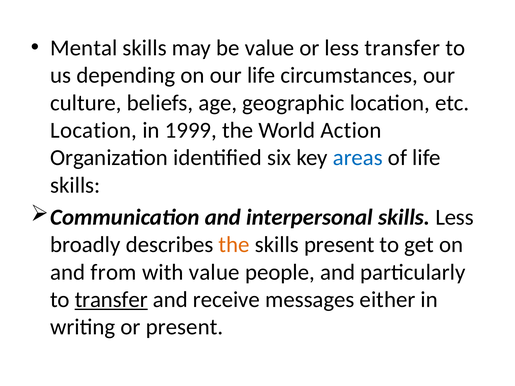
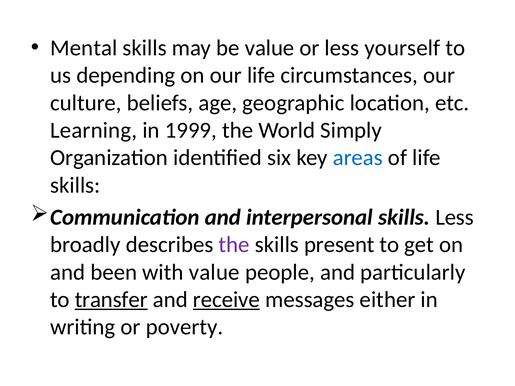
less transfer: transfer -> yourself (402, 48)
Location: Location -> Learning (94, 130)
Action: Action -> Simply (351, 130)
the colour: orange -> purple (234, 245)
from: from -> been (114, 272)
receive underline: none -> present (226, 300)
or present: present -> poverty (185, 327)
